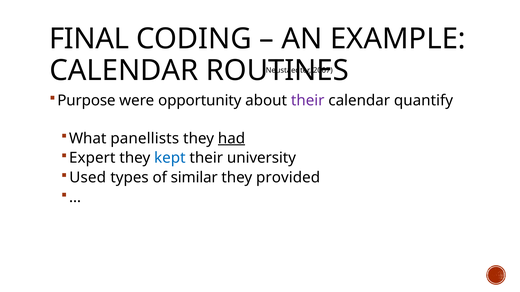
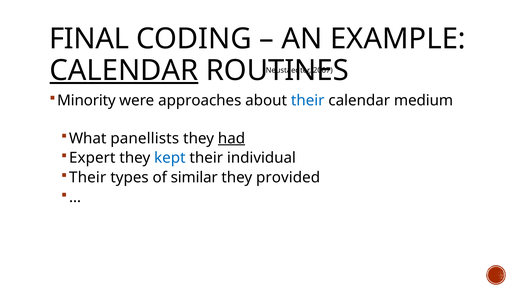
CALENDAR underline: none -> present (124, 71)
Purpose: Purpose -> Minority (86, 101)
opportunity: opportunity -> approaches (200, 101)
their colour: purple -> blue (308, 101)
quantify: quantify -> medium (424, 101)
university: university -> individual (261, 158)
Used: Used -> Their (88, 178)
